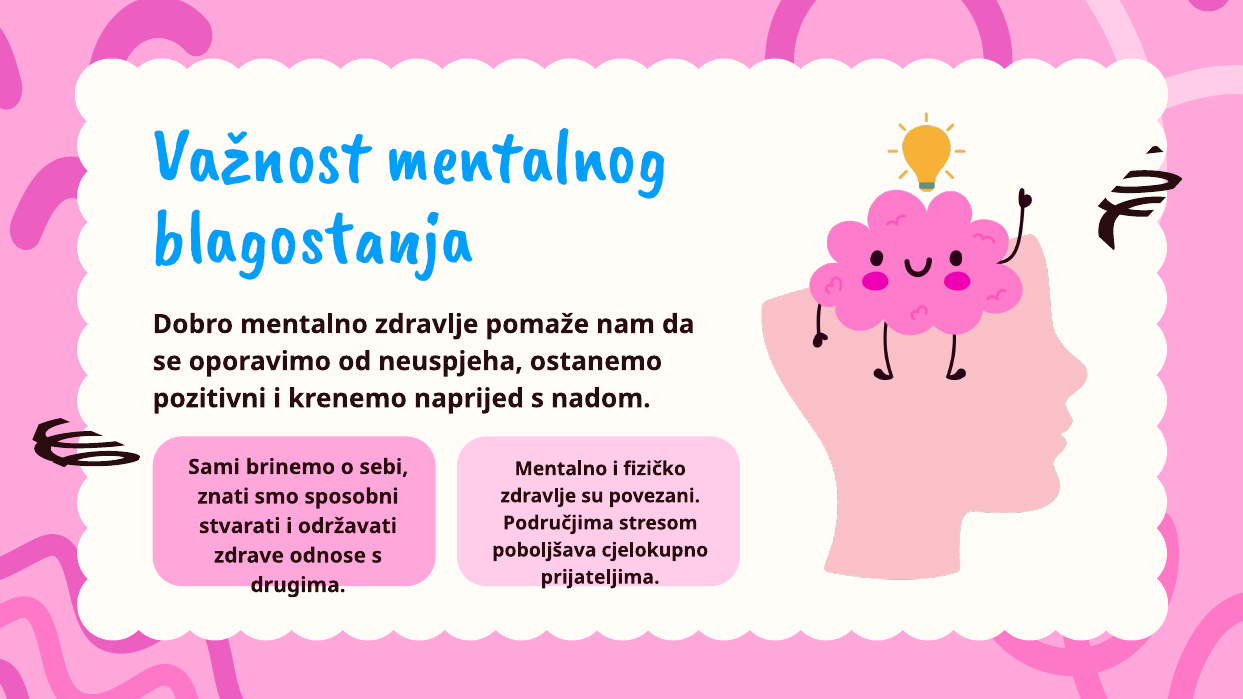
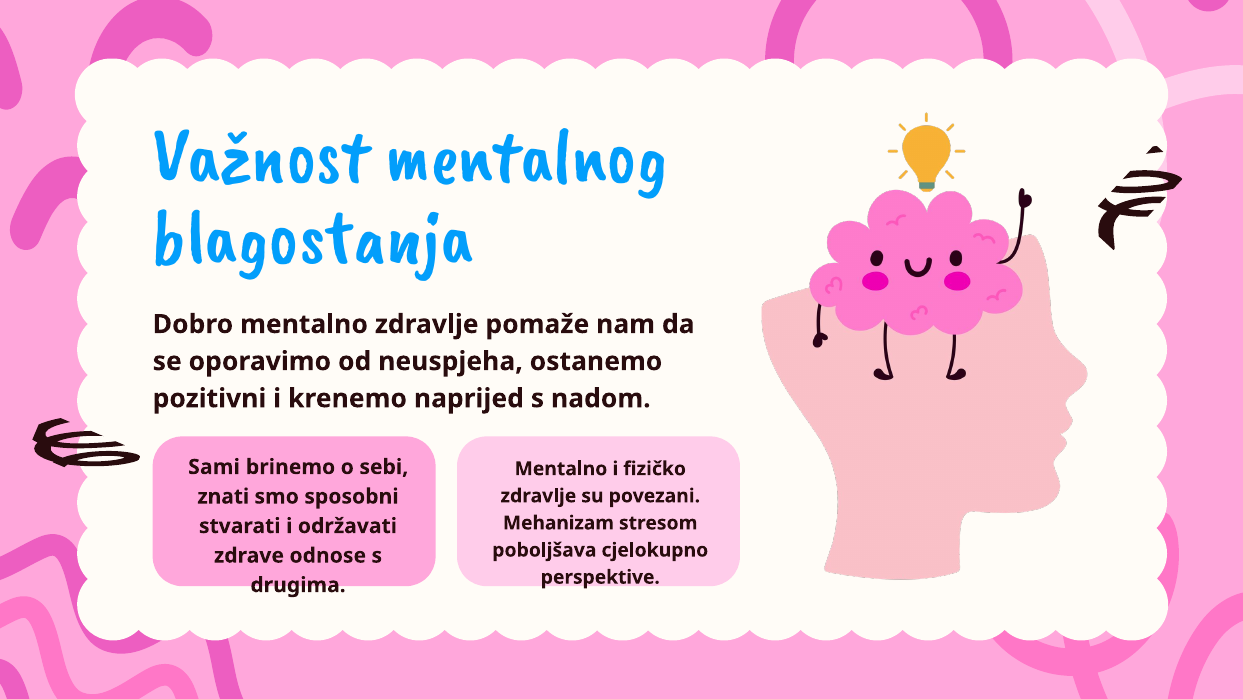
Područjima: Područjima -> Mehanizam (558, 523)
prijateljima: prijateljima -> perspektive (600, 577)
